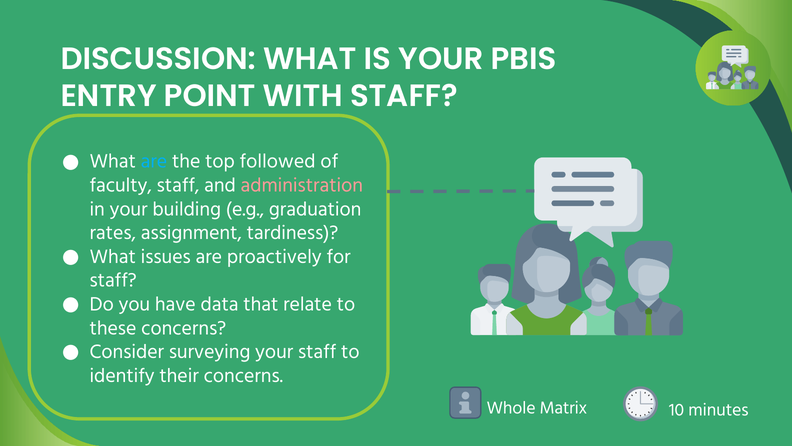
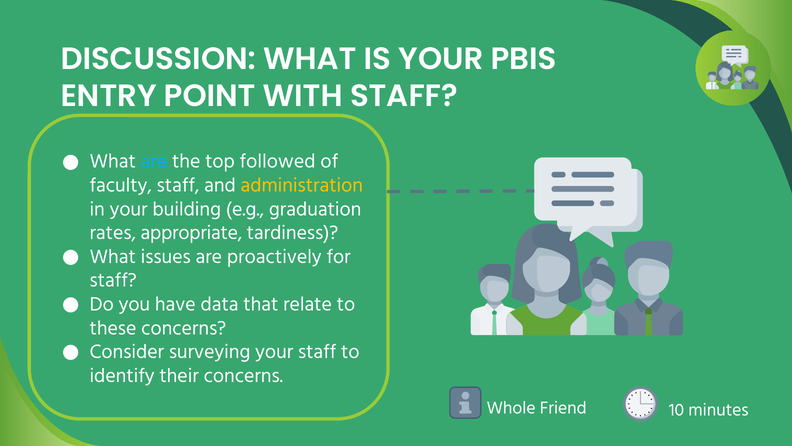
administration colour: pink -> yellow (302, 185)
assignment: assignment -> appropriate (191, 233)
Matrix: Matrix -> Friend (563, 408)
